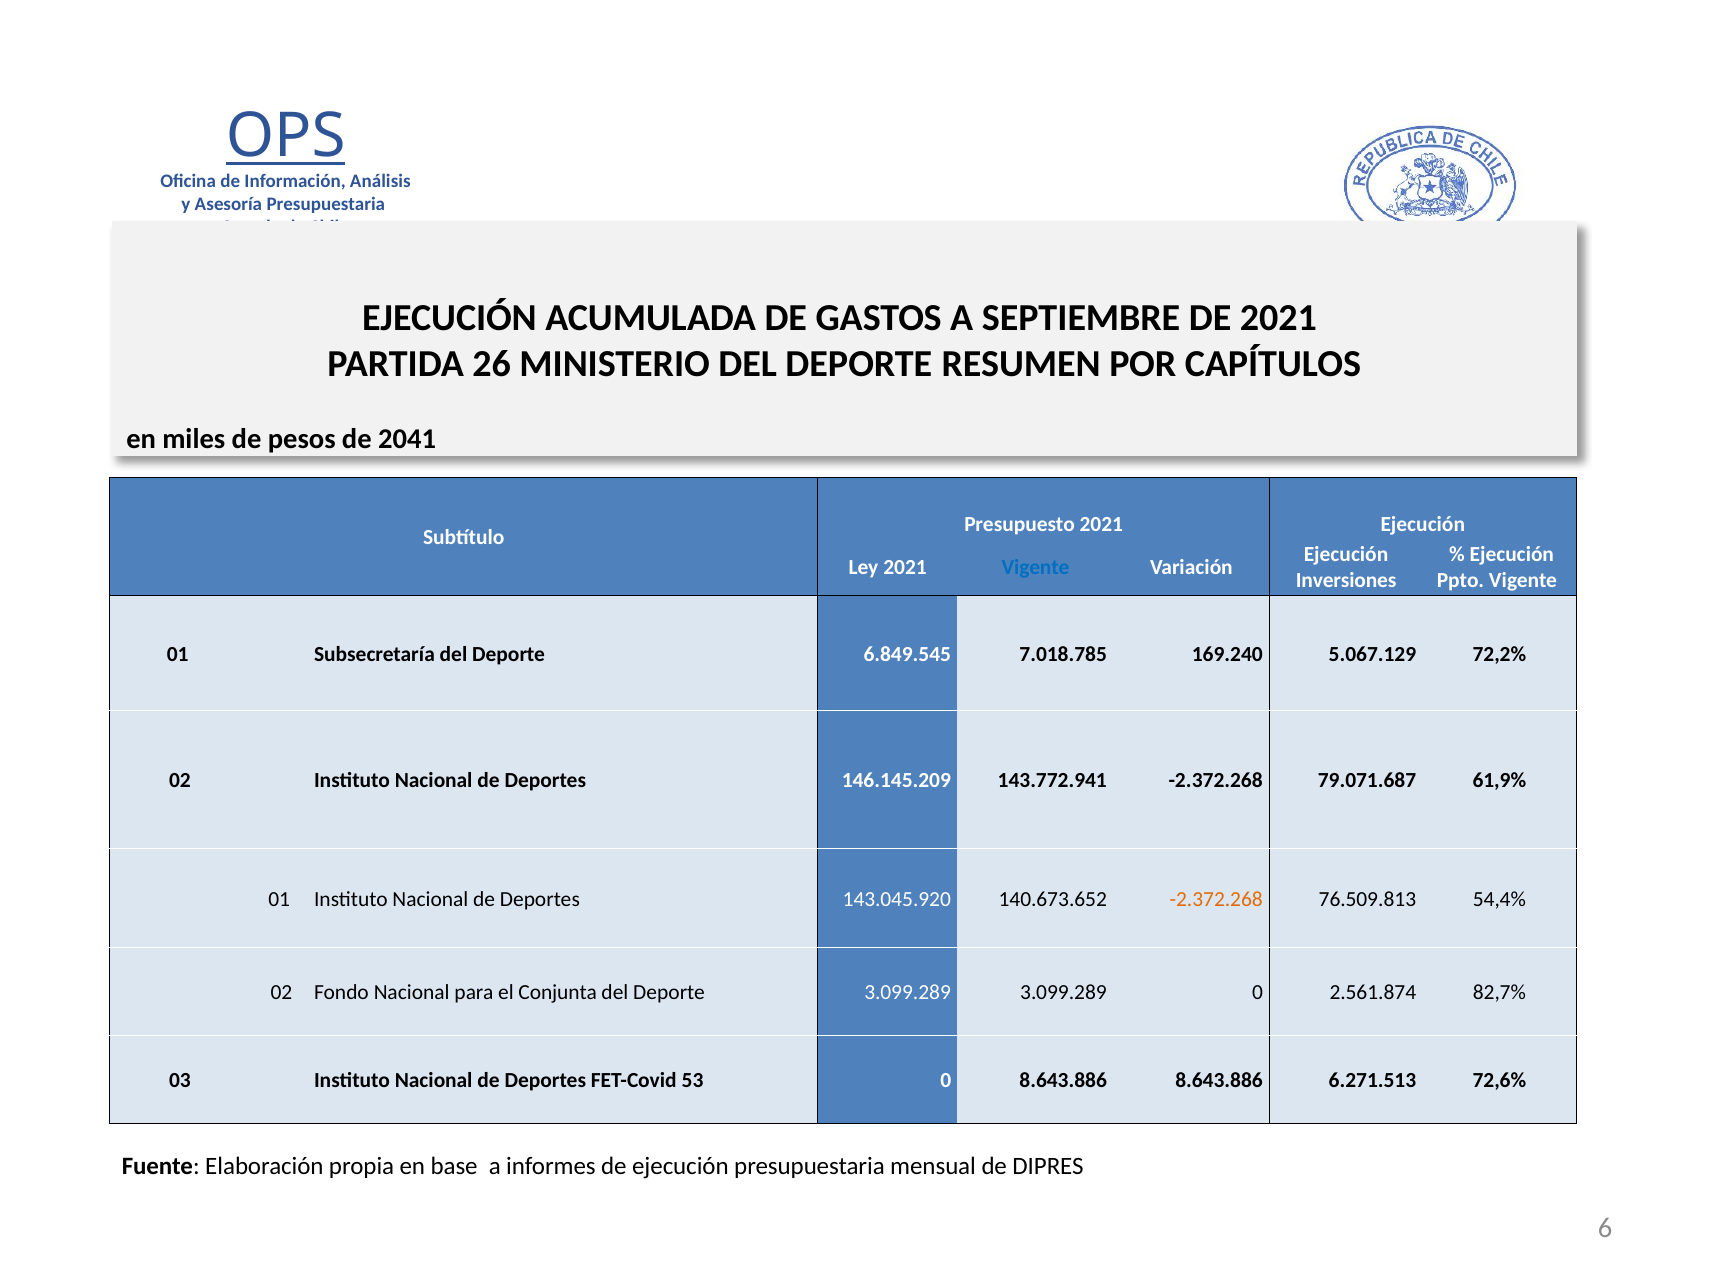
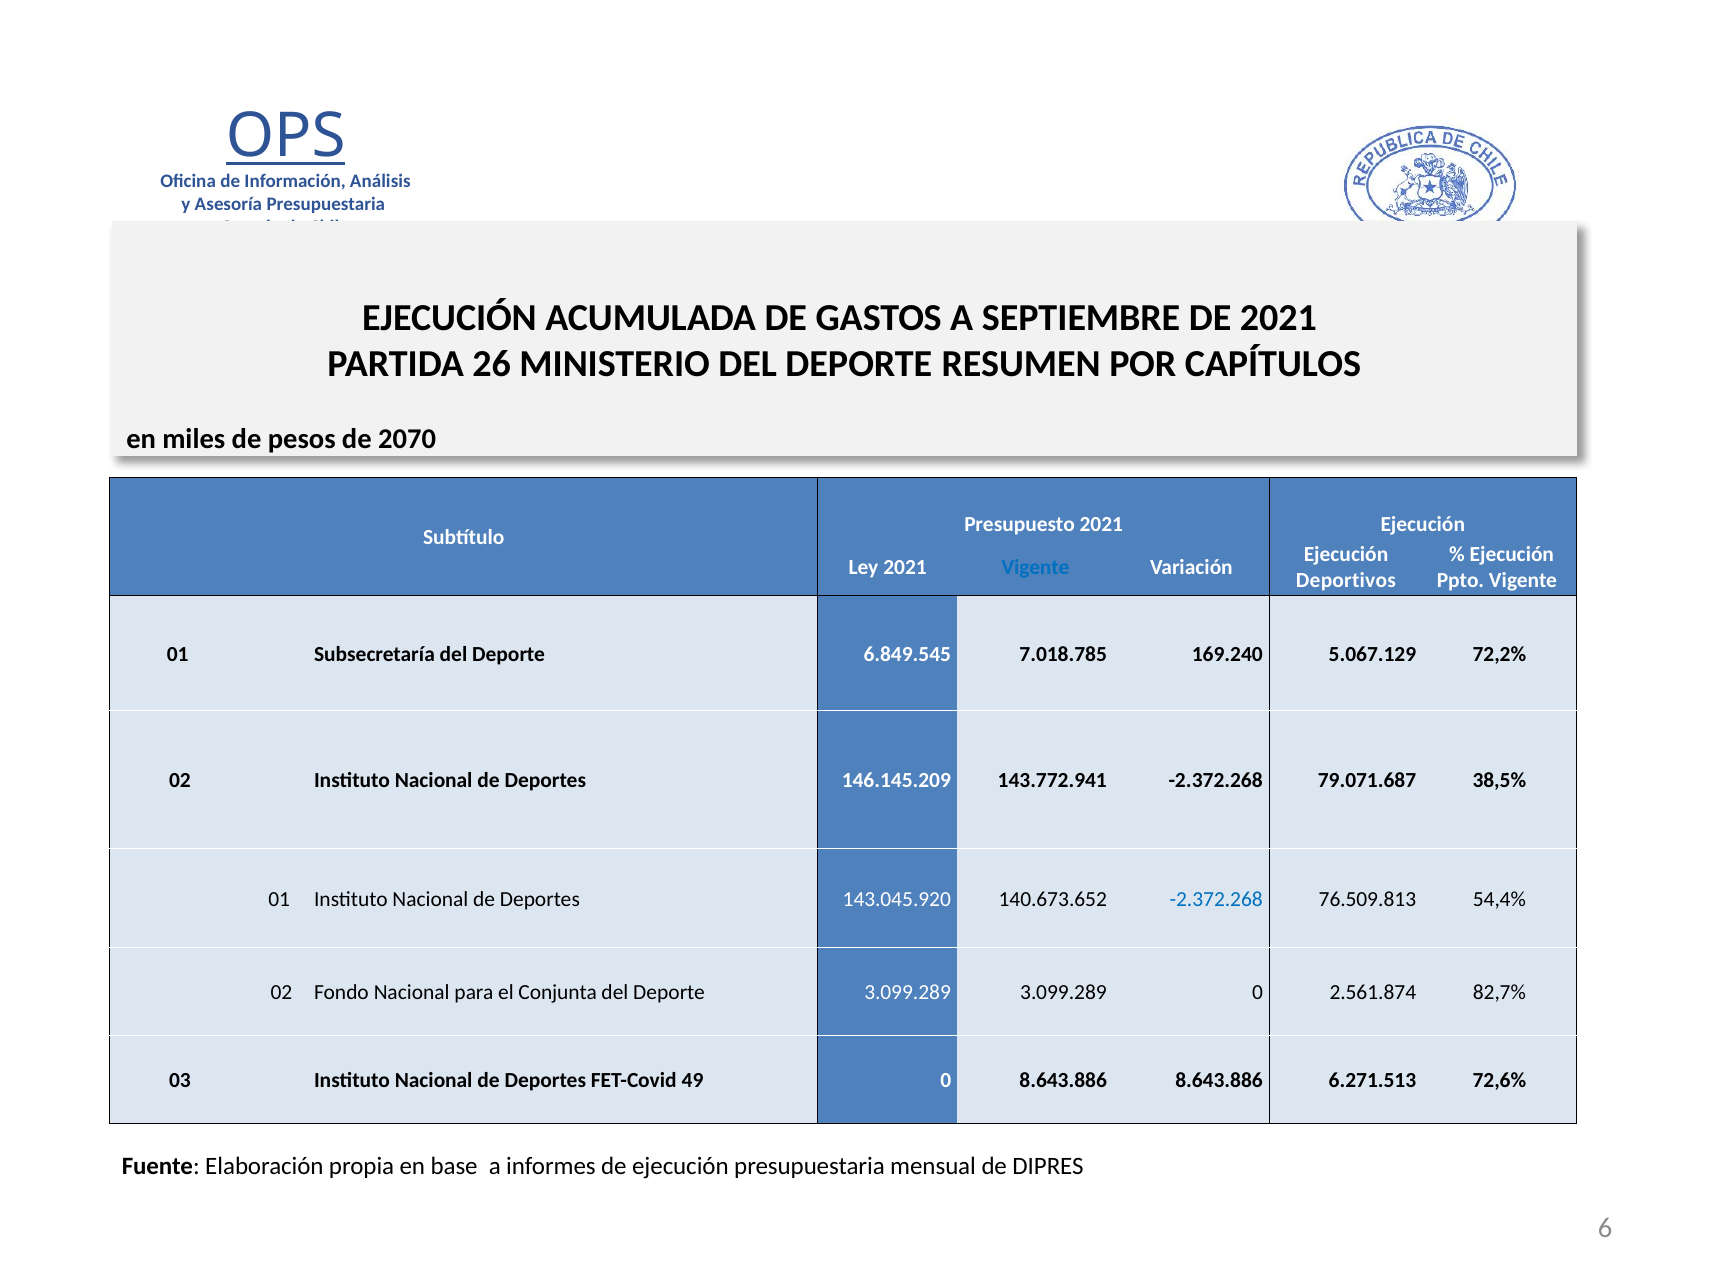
2041: 2041 -> 2070 (407, 439)
Inversiones: Inversiones -> Deportivos (1346, 580)
61,9%: 61,9% -> 38,5% (1499, 781)
-2.372.268 colour: orange -> blue (1216, 899)
53: 53 -> 49 (693, 1081)
